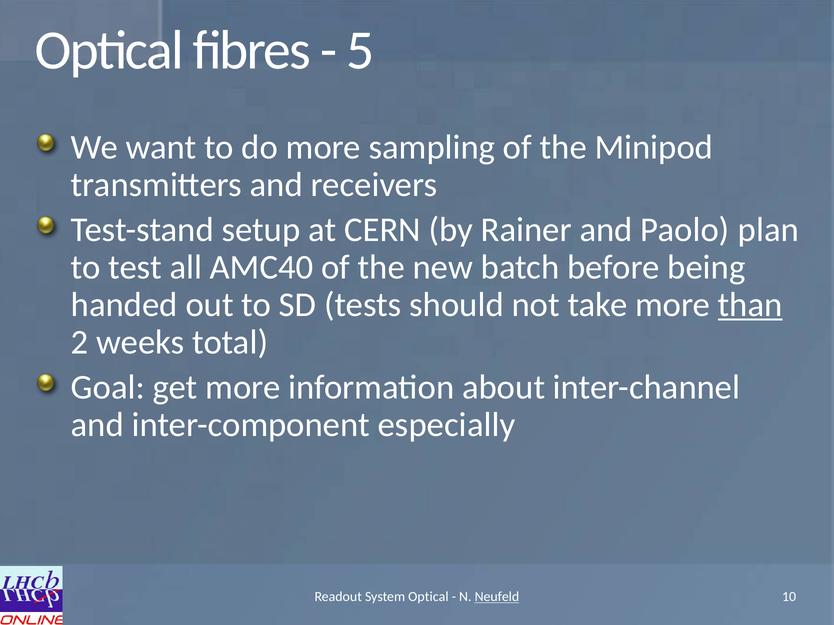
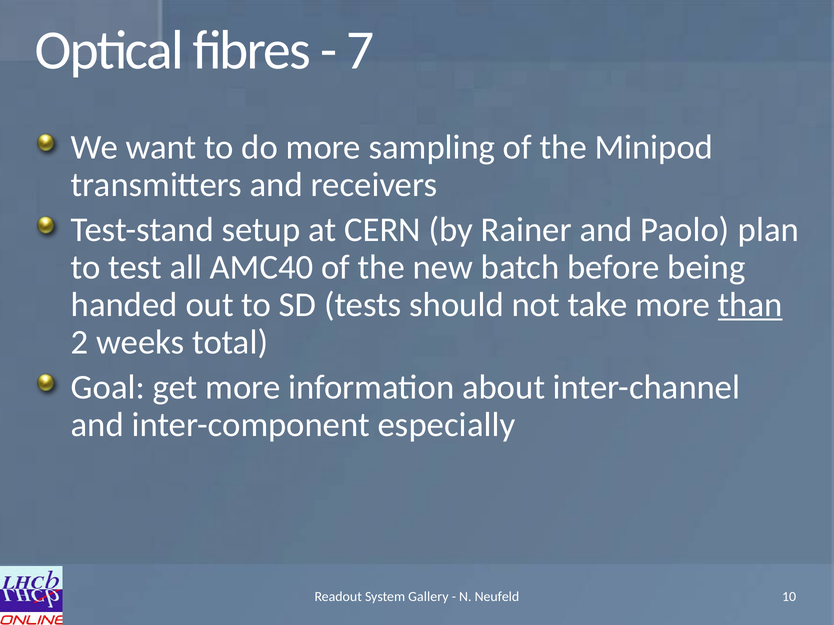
5: 5 -> 7 (360, 51)
System Optical: Optical -> Gallery (428, 597)
Neufeld underline: present -> none (497, 597)
